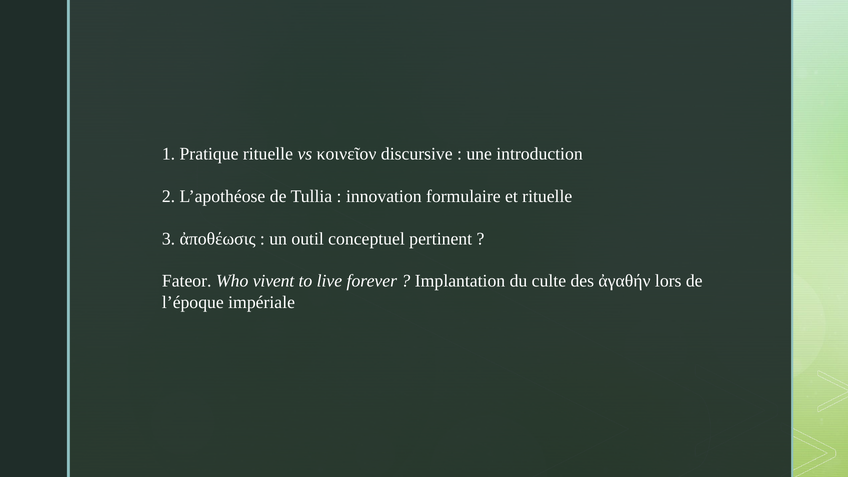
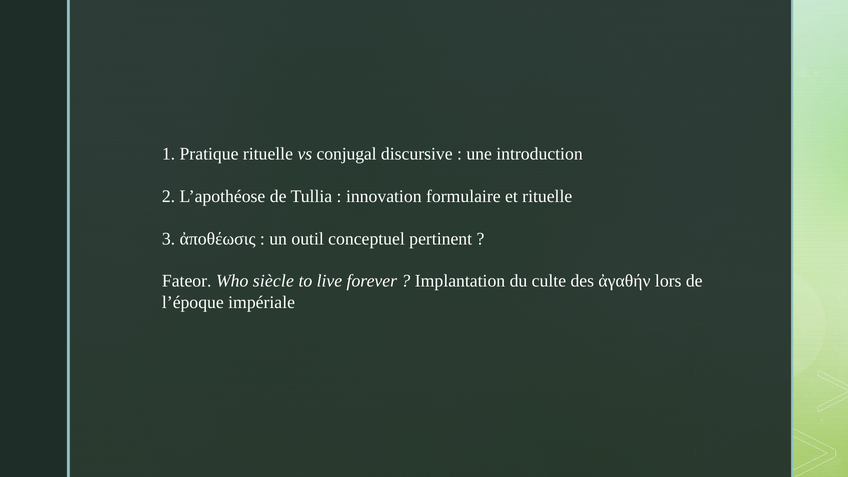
κοινεῖον: κοινεῖον -> conjugal (347, 154)
vivent: vivent -> siècle (273, 281)
